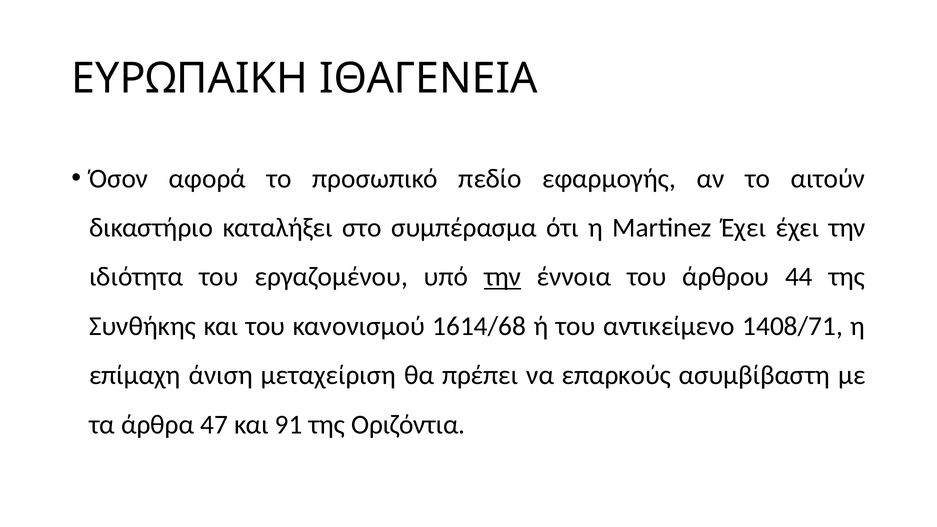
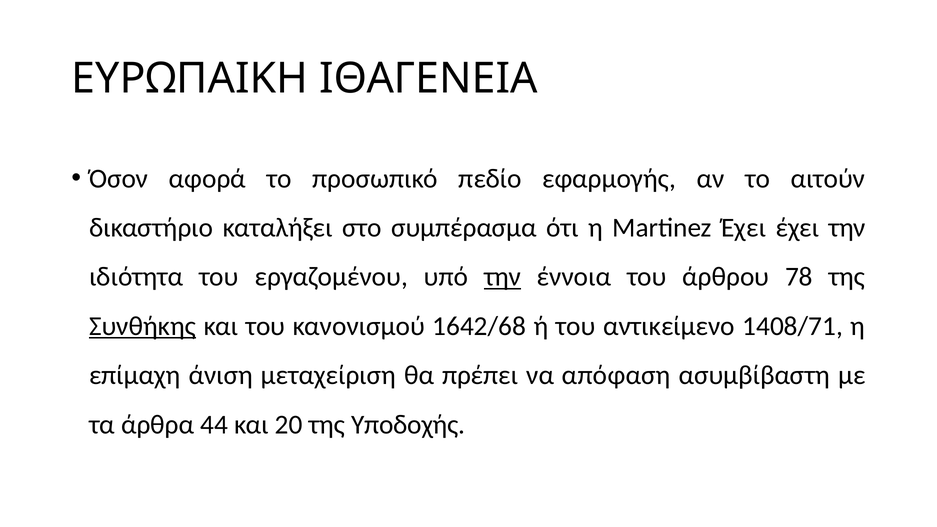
44: 44 -> 78 (799, 277)
Συνθήκης underline: none -> present (142, 326)
1614/68: 1614/68 -> 1642/68 (479, 326)
επαρκούς: επαρκούς -> απόφαση (616, 375)
47: 47 -> 44 (214, 425)
91: 91 -> 20 (289, 425)
Οριζόντια: Οριζόντια -> Υποδοχής (408, 425)
